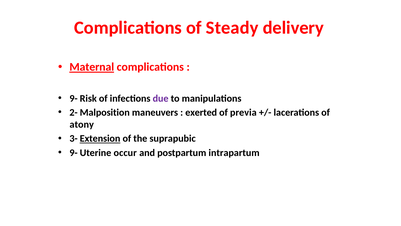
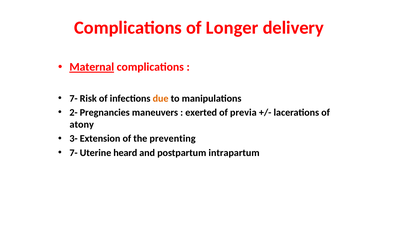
Steady: Steady -> Longer (232, 28)
9-: 9- -> 7- (74, 98)
due colour: purple -> orange (161, 98)
Malposition: Malposition -> Pregnancies (105, 112)
Extension underline: present -> none (100, 138)
suprapubic: suprapubic -> preventing (173, 138)
9-: 9- -> 7- (74, 152)
occur: occur -> heard (125, 152)
